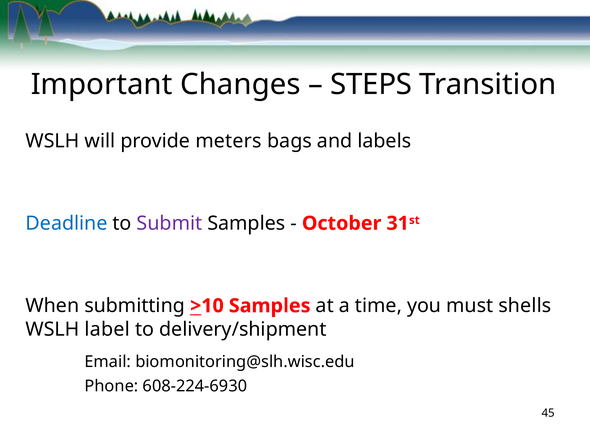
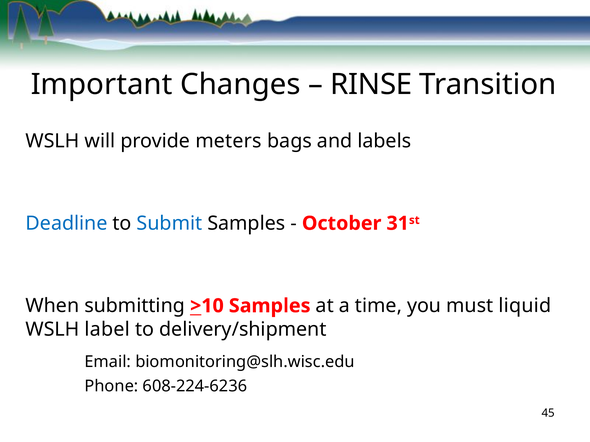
STEPS: STEPS -> RINSE (371, 85)
Submit colour: purple -> blue (169, 224)
shells: shells -> liquid (525, 306)
608-224-6930: 608-224-6930 -> 608-224-6236 (195, 387)
